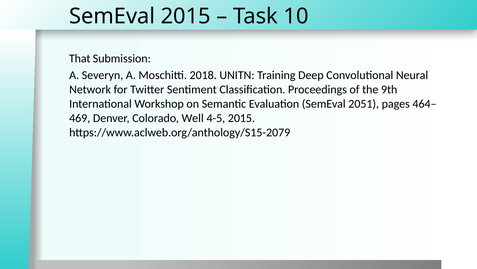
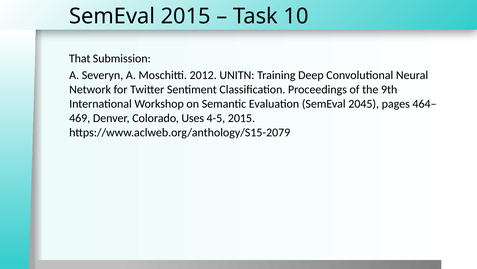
2018: 2018 -> 2012 (203, 75)
2051: 2051 -> 2045 (364, 104)
Well: Well -> Uses (193, 118)
